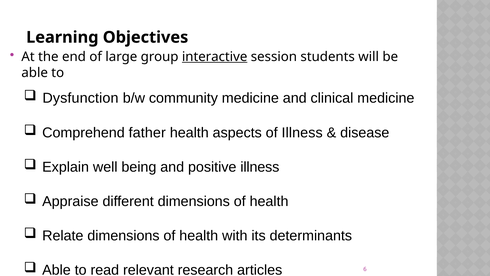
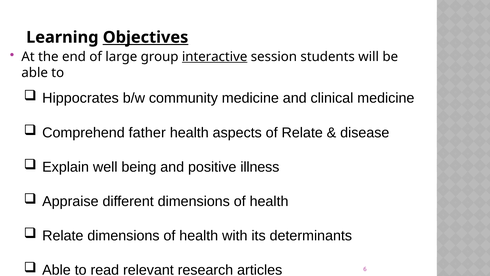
Objectives underline: none -> present (146, 37)
Dysfunction: Dysfunction -> Hippocrates (81, 98)
of Illness: Illness -> Relate (302, 132)
